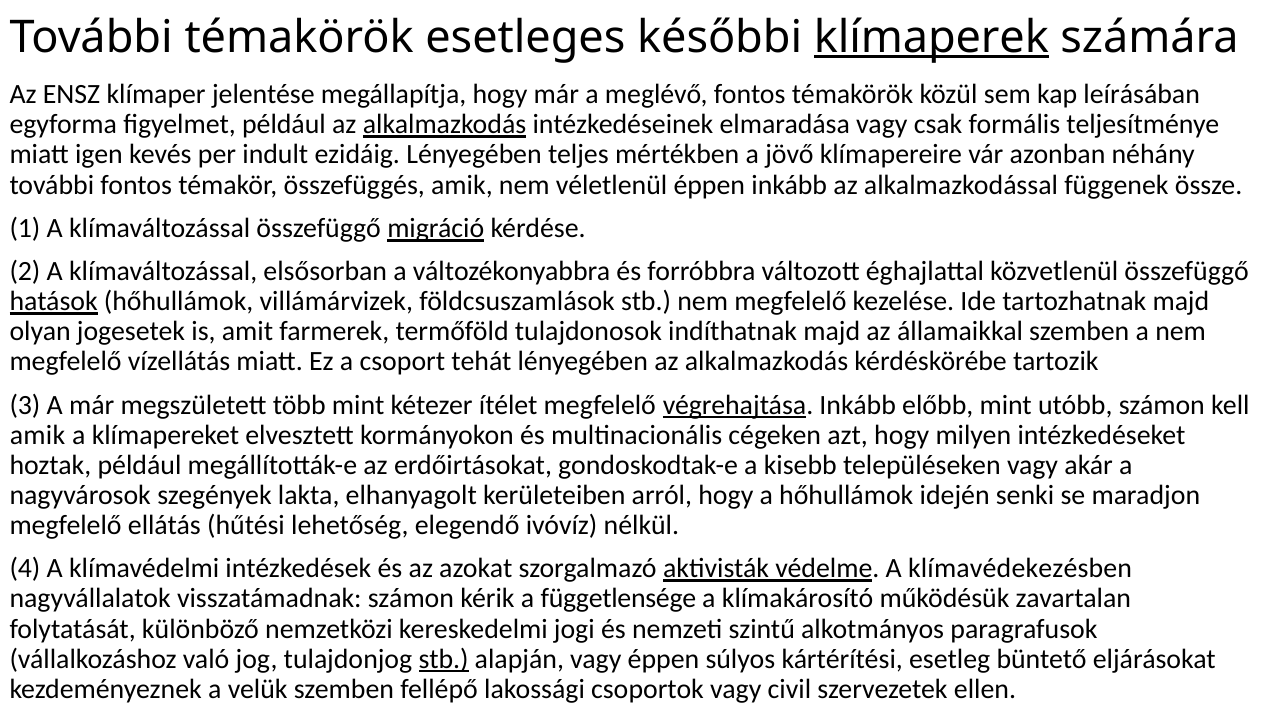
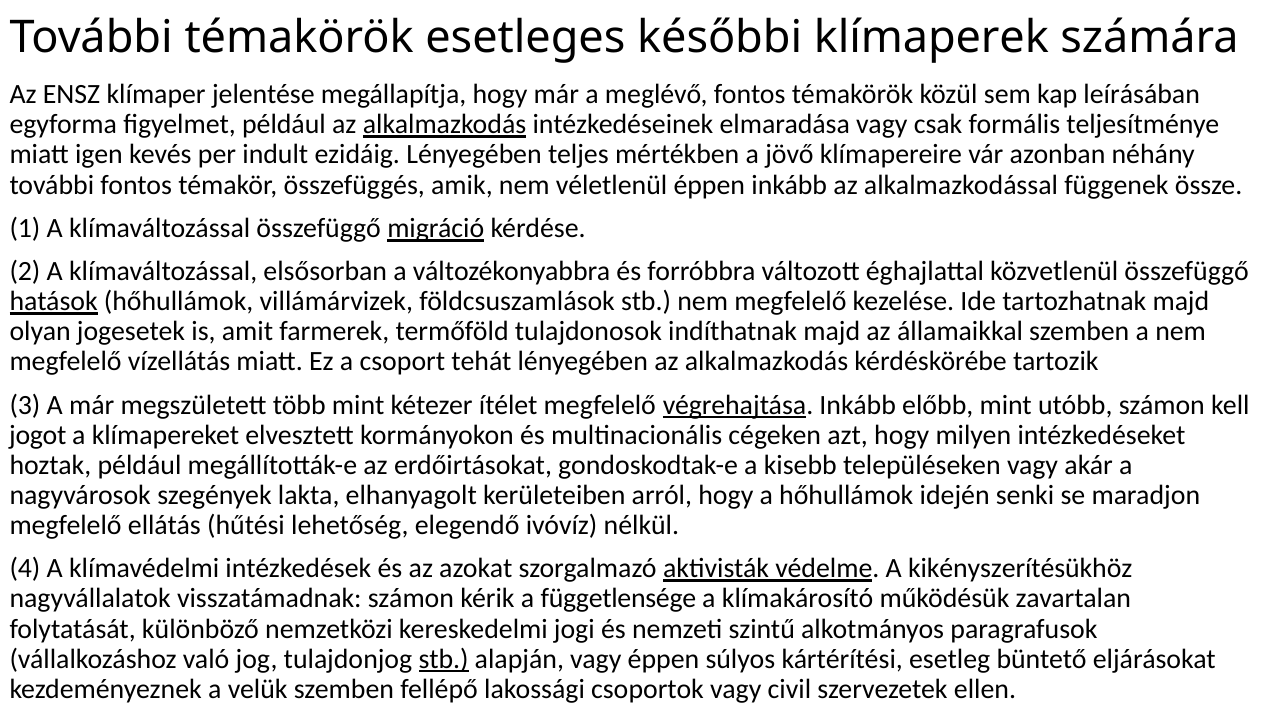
klímaperek underline: present -> none (931, 37)
amik: amik -> jogot (38, 435)
klímavédekezésben: klímavédekezésben -> kikényszerítésükhöz (1020, 569)
